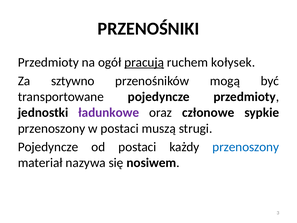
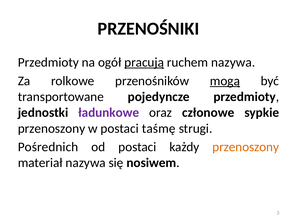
ruchem kołysek: kołysek -> nazywa (233, 62)
sztywno: sztywno -> rolkowe (73, 81)
mogą underline: none -> present (225, 81)
muszą: muszą -> taśmę (159, 128)
Pojedyncze: Pojedyncze -> Pośrednich (48, 147)
przenoszony colour: blue -> orange (246, 147)
